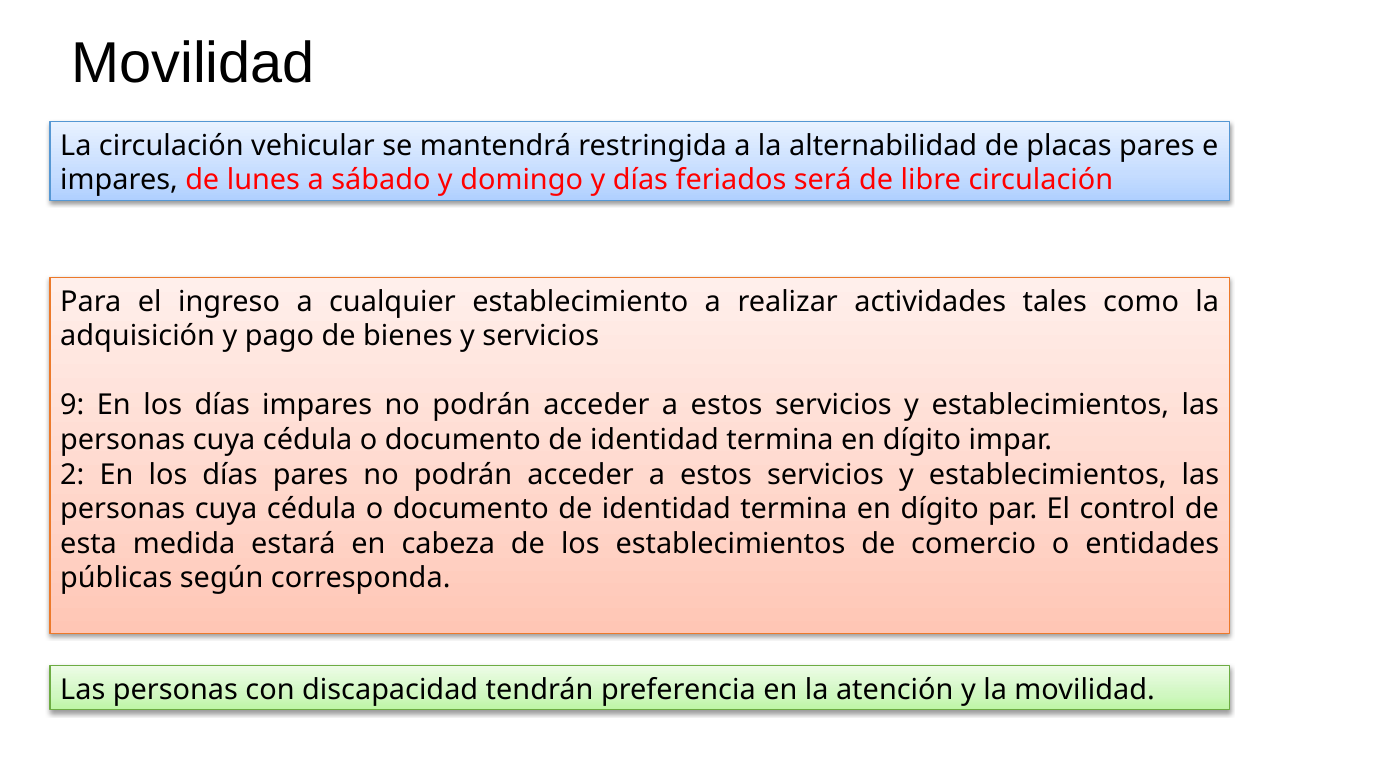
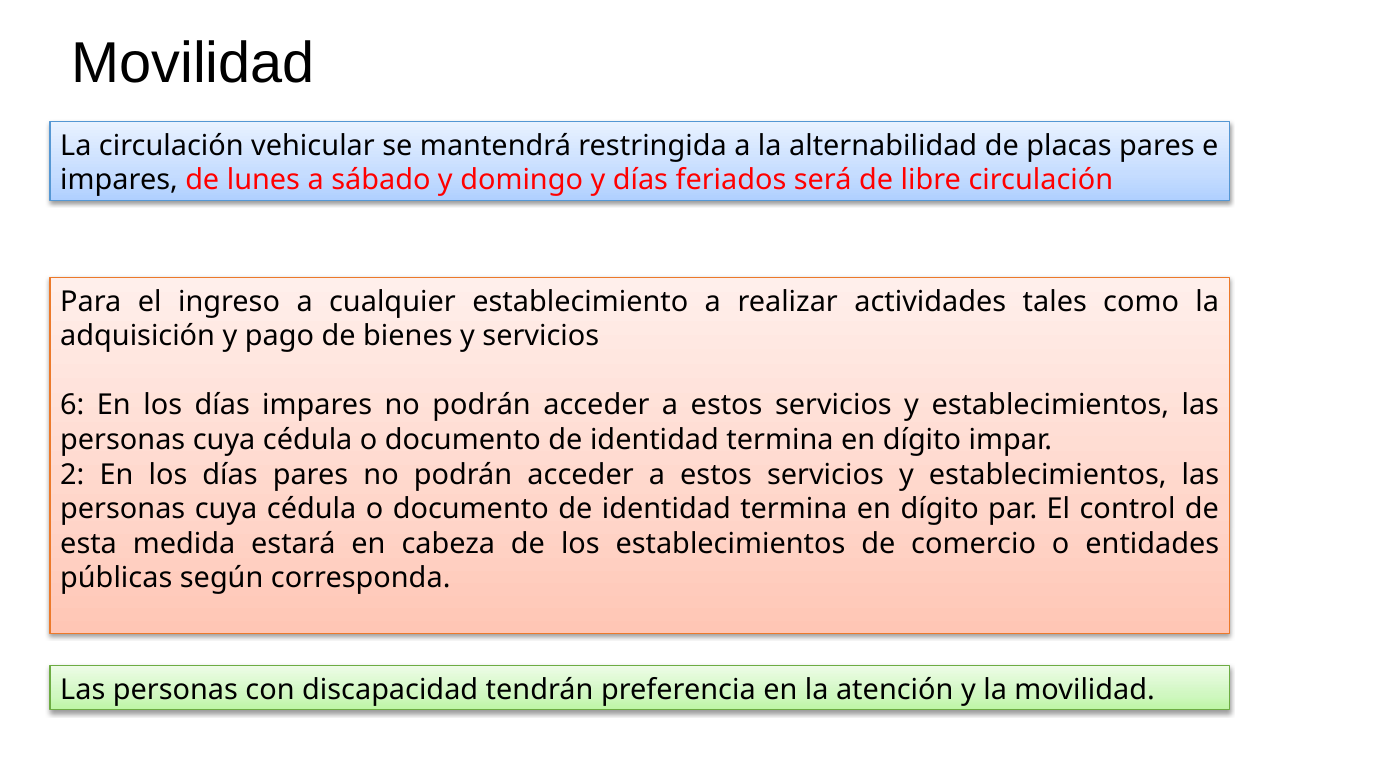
9: 9 -> 6 (72, 406)
